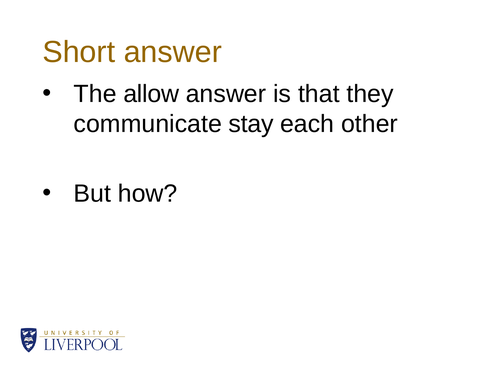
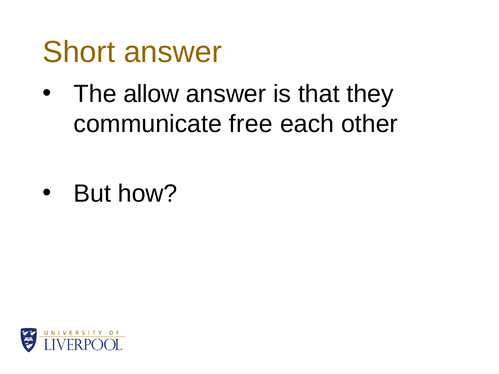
stay: stay -> free (251, 124)
